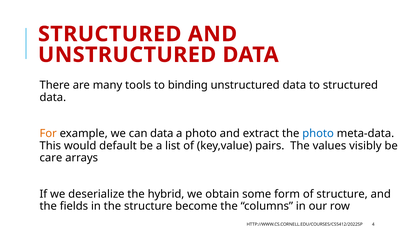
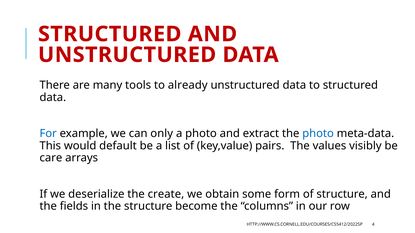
binding: binding -> already (188, 85)
For colour: orange -> blue (48, 134)
can data: data -> only (162, 134)
hybrid: hybrid -> create (166, 194)
